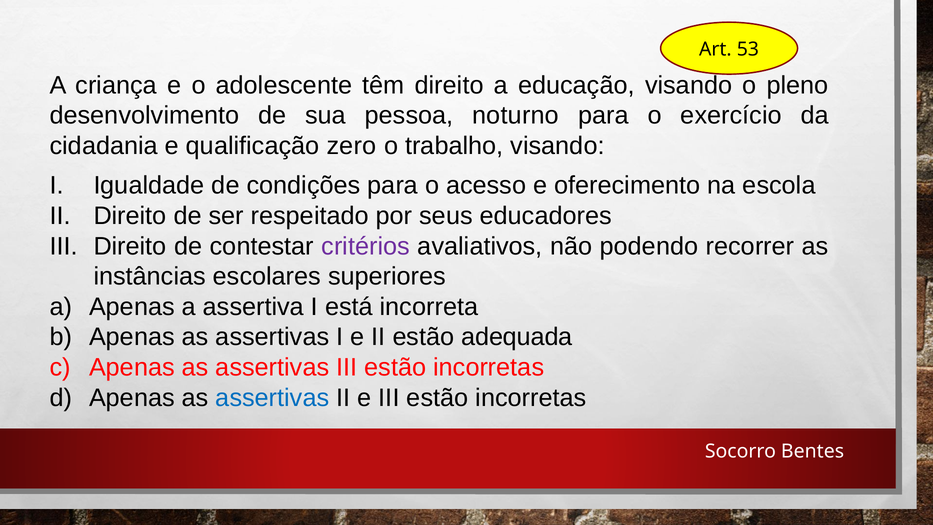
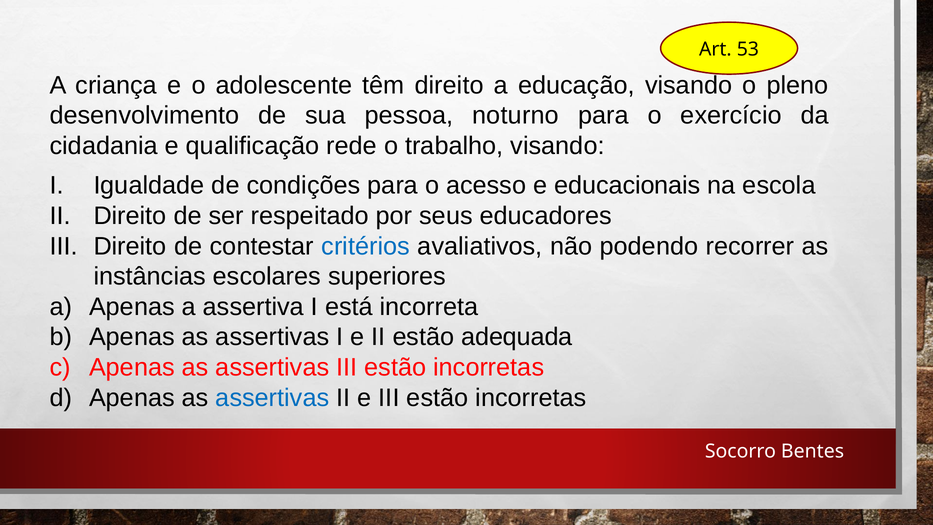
zero: zero -> rede (352, 146)
oferecimento: oferecimento -> educacionais (627, 185)
critérios colour: purple -> blue (366, 246)
